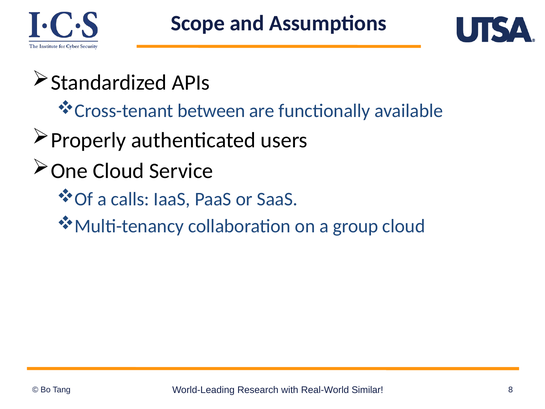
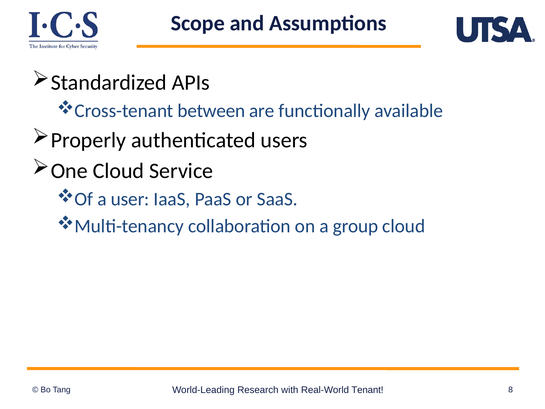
calls: calls -> user (130, 199)
Similar: Similar -> Tenant (367, 390)
